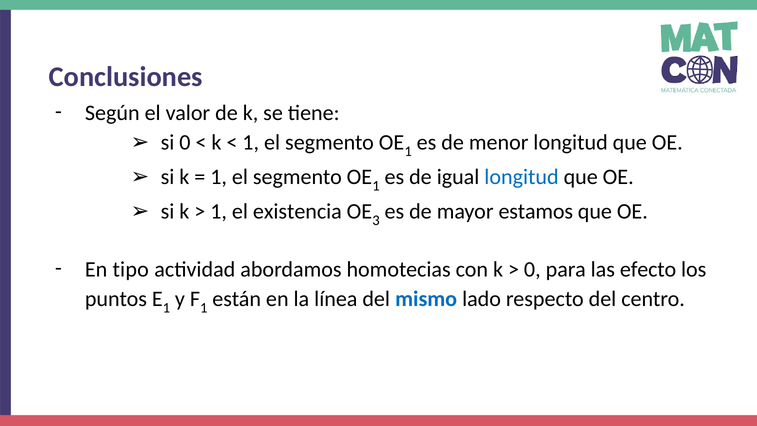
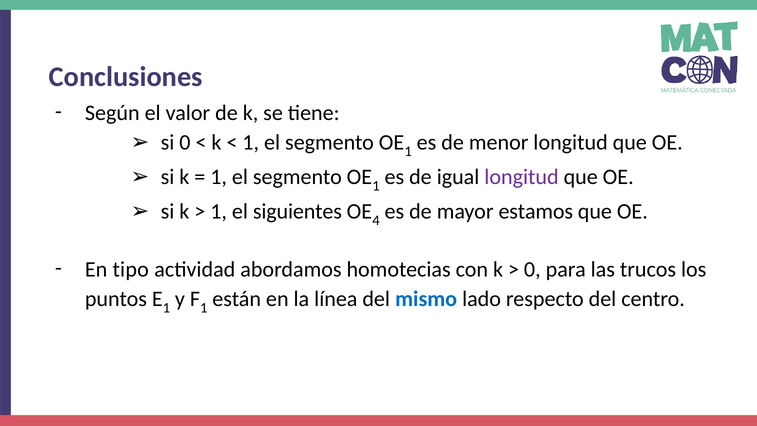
longitud colour: blue -> purple (521, 177)
existencia: existencia -> siguientes (297, 211)
3: 3 -> 4 (376, 220)
efecto: efecto -> trucos (648, 269)
